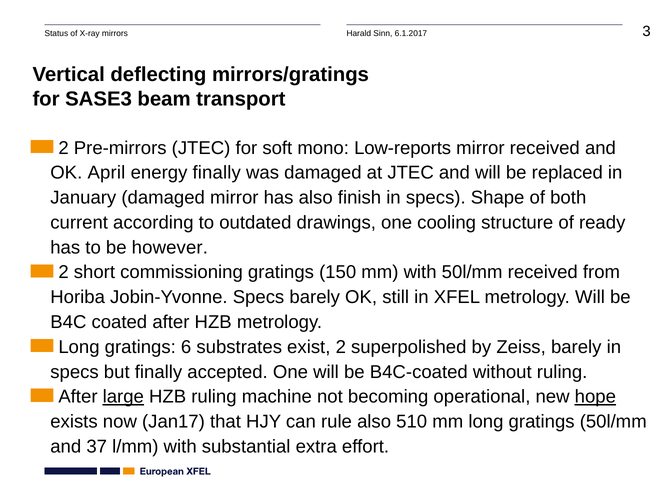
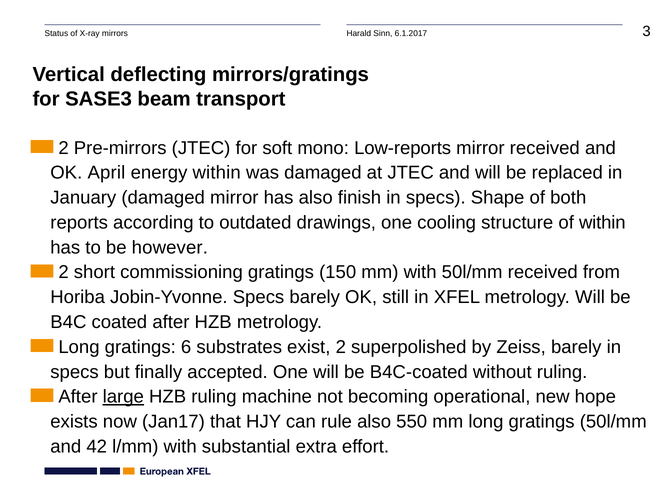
energy finally: finally -> within (217, 173)
current: current -> reports (79, 223)
of ready: ready -> within (602, 223)
hope underline: present -> none (595, 397)
510: 510 -> 550 (412, 422)
37: 37 -> 42 (97, 447)
